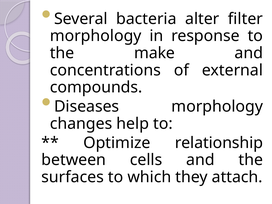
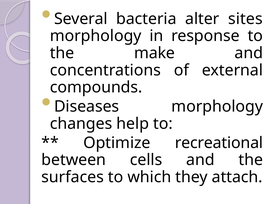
filter: filter -> sites (245, 19)
relationship: relationship -> recreational (219, 143)
